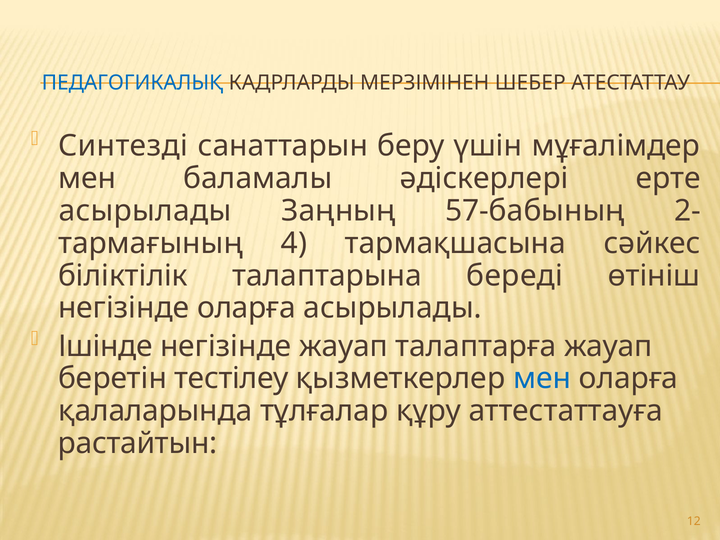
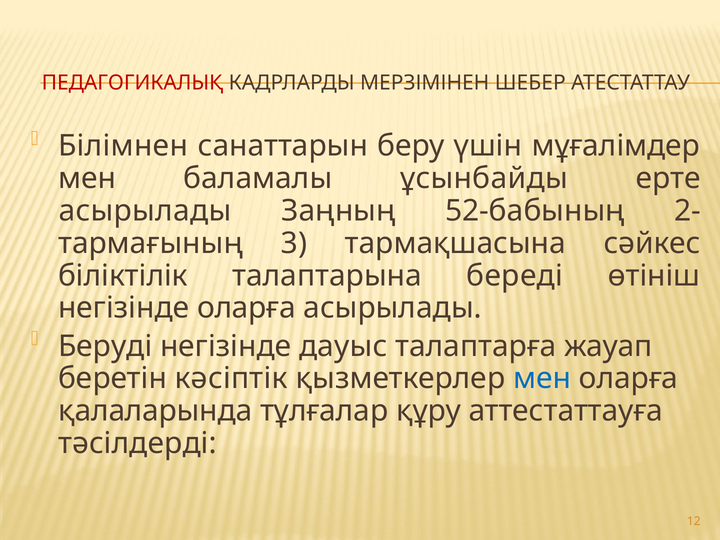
ПЕДАГОГИКАЛЫҚ colour: blue -> red (133, 83)
Синтезді: Синтезді -> Білімнен (123, 146)
әдіскерлері: әдіскерлері -> ұсынбайды (484, 178)
57-бабының: 57-бабының -> 52-бабының (535, 211)
4: 4 -> 3 (294, 243)
Ішінде: Ішінде -> Беруді (105, 346)
негізінде жауап: жауап -> дауыс (343, 346)
тестілеу: тестілеу -> кәсіптік (231, 379)
растайтын: растайтын -> тәсілдерді (137, 443)
